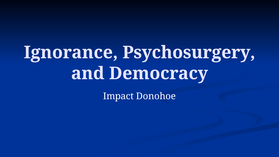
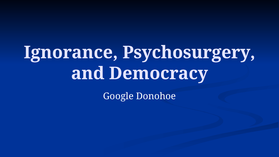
Impact: Impact -> Google (118, 96)
